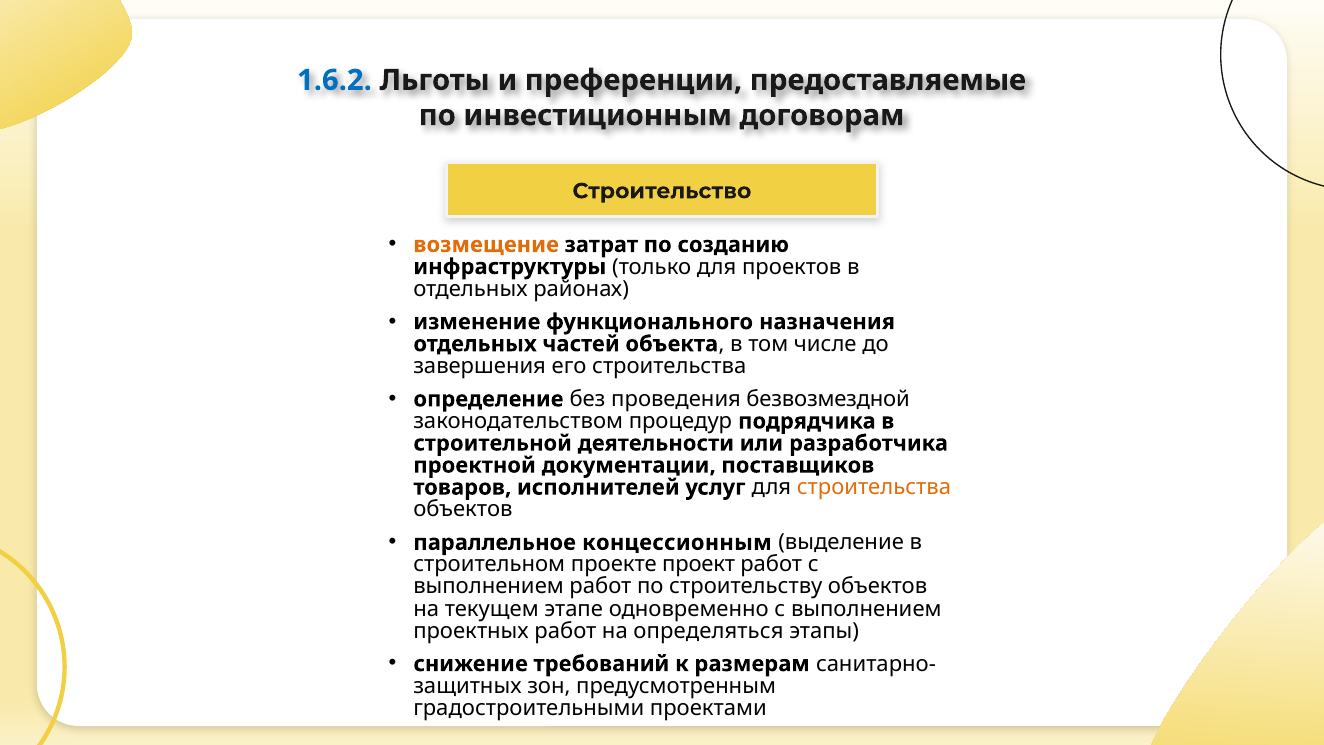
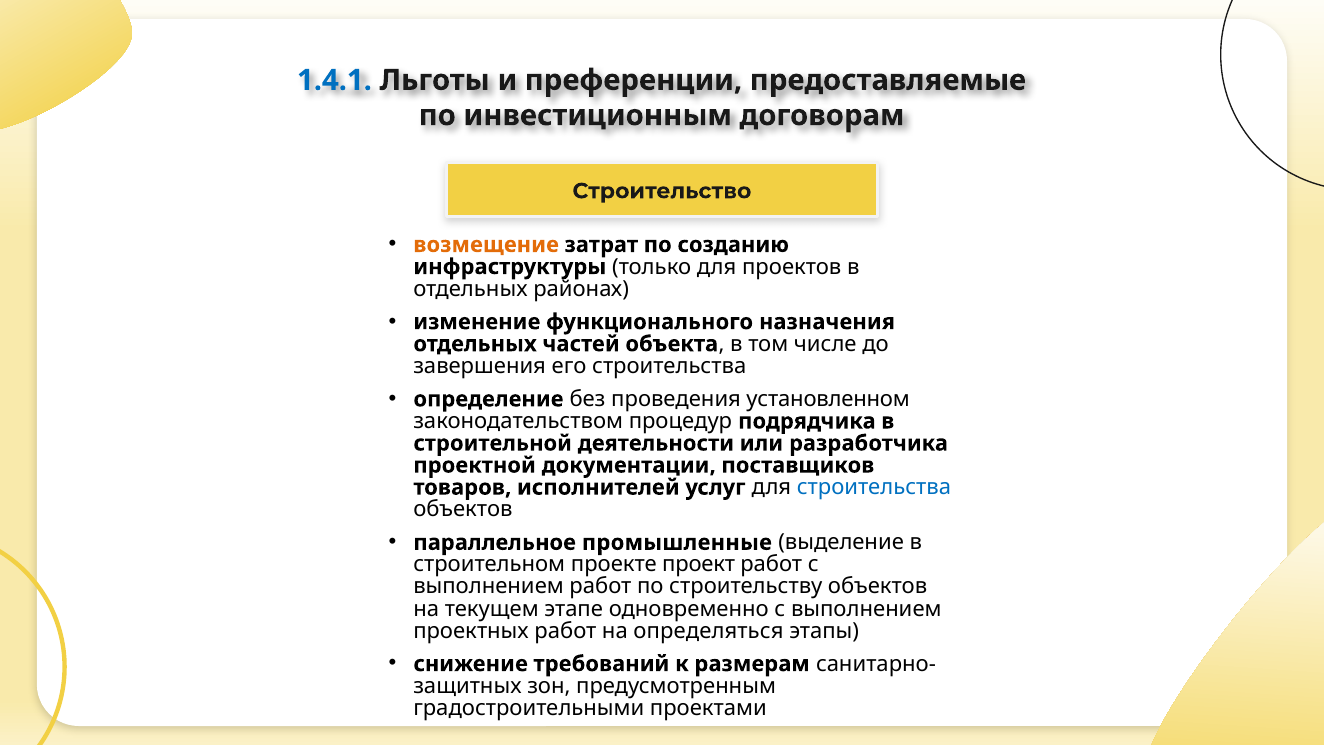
1.6.2: 1.6.2 -> 1.4.1 (334, 80)
безвозмездной: безвозмездной -> установленном (828, 399)
строительства colour: orange -> blue (874, 487)
концессионным: концессионным -> промышленные (677, 542)
